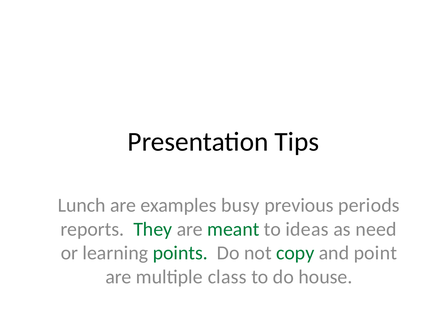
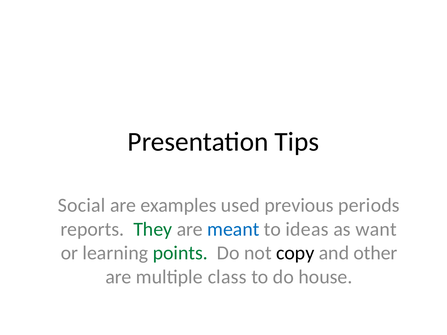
Lunch: Lunch -> Social (82, 206)
busy: busy -> used (240, 206)
meant colour: green -> blue (233, 229)
need: need -> want (376, 229)
copy colour: green -> black (295, 253)
point: point -> other (376, 253)
